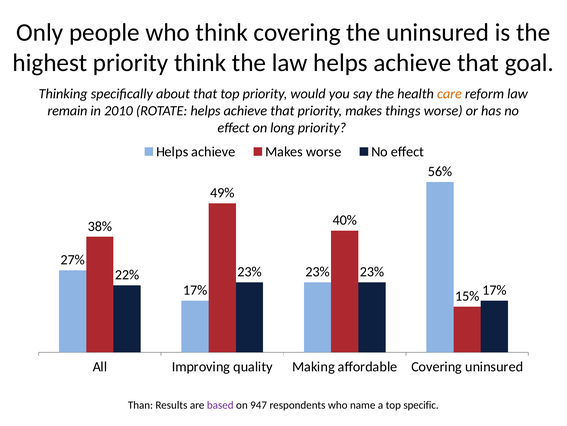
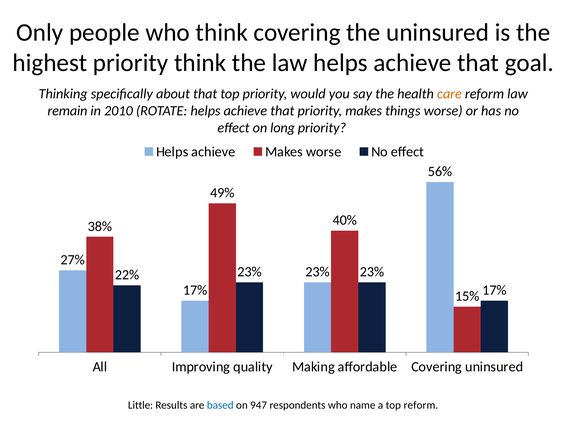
Than: Than -> Little (141, 405)
based colour: purple -> blue (220, 405)
top specific: specific -> reform (421, 405)
